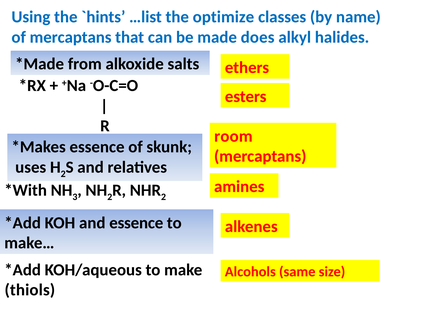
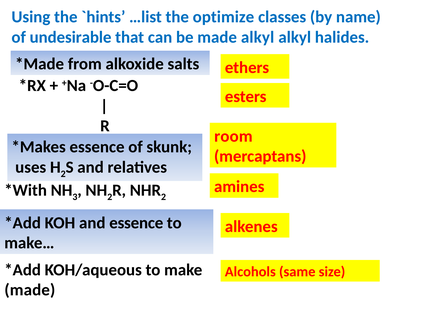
of mercaptans: mercaptans -> undesirable (71, 37)
made does: does -> alkyl (258, 37)
thiols: thiols -> made (30, 290)
